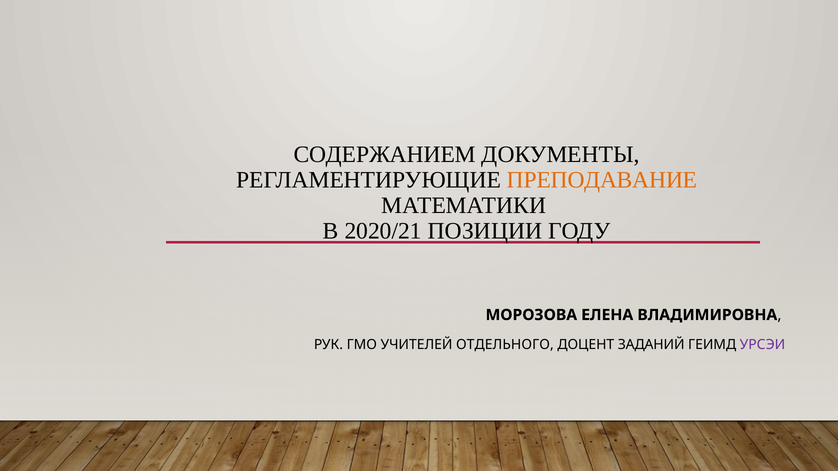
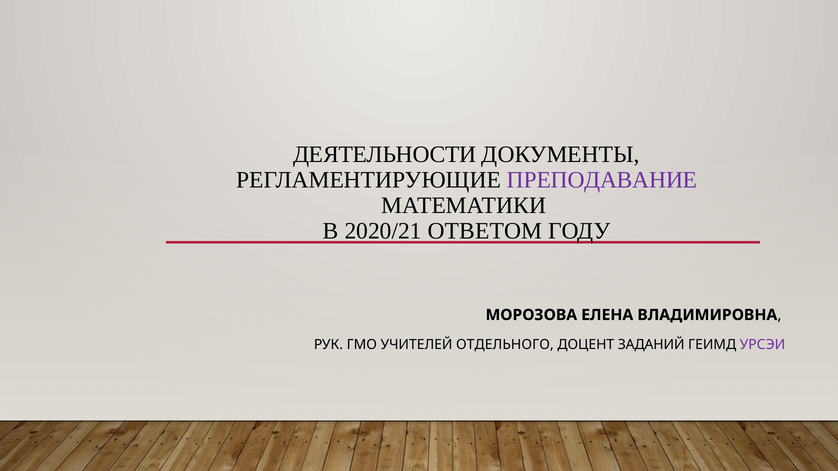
СОДЕРЖАНИЕМ: СОДЕРЖАНИЕМ -> ДЕЯТЕЛЬНОСТИ (385, 155)
ПРЕПОДАВАНИЕ colour: orange -> purple (602, 180)
ПОЗИЦИИ: ПОЗИЦИИ -> ОТВЕТОМ (485, 231)
